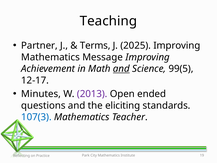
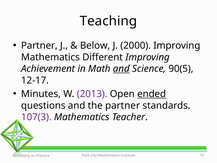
Terms: Terms -> Below (95, 46)
2025: 2025 -> 2000 (136, 46)
Message: Message -> Different (103, 57)
99(5: 99(5 -> 90(5 (181, 69)
ended underline: none -> present (152, 94)
the eliciting: eliciting -> partner (123, 105)
107(3 colour: blue -> purple (36, 117)
